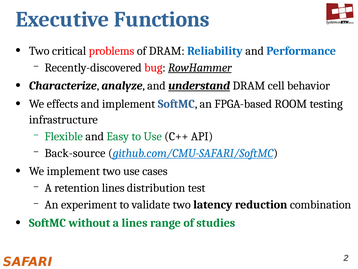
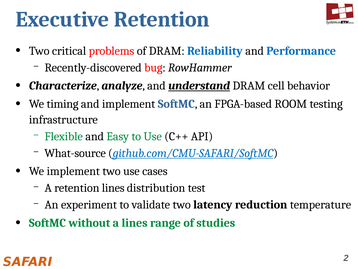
Executive Functions: Functions -> Retention (162, 19)
RowHammer underline: present -> none (200, 67)
effects: effects -> timing (63, 104)
Back-source: Back-source -> What-source (75, 153)
combination: combination -> temperature (321, 204)
